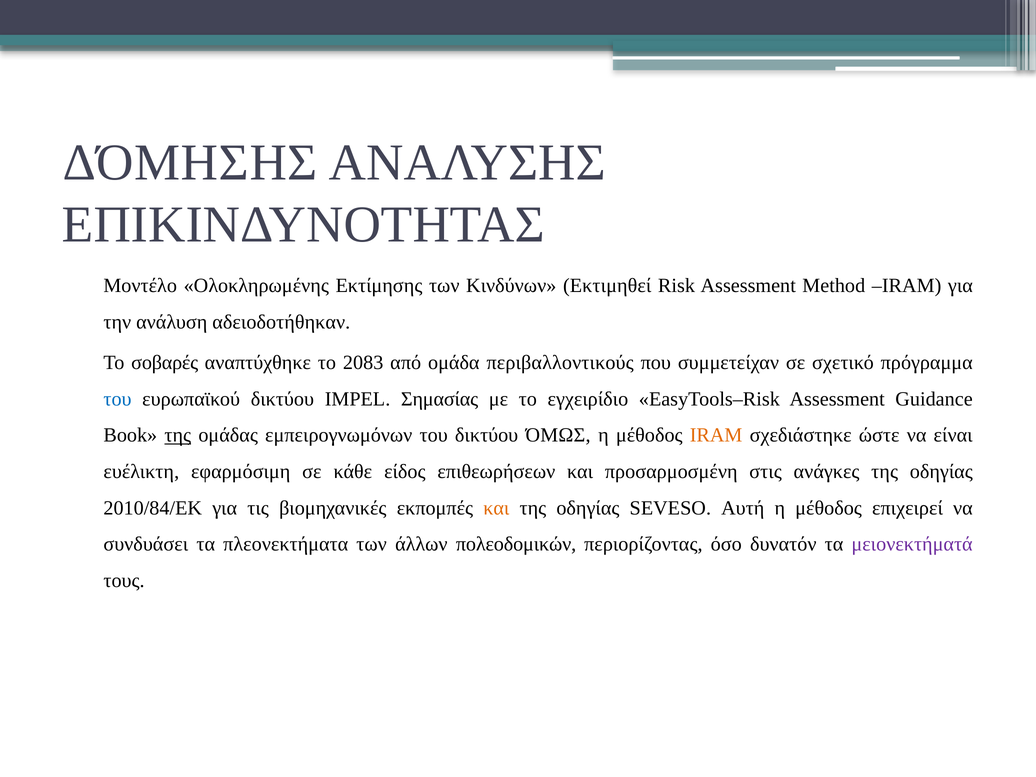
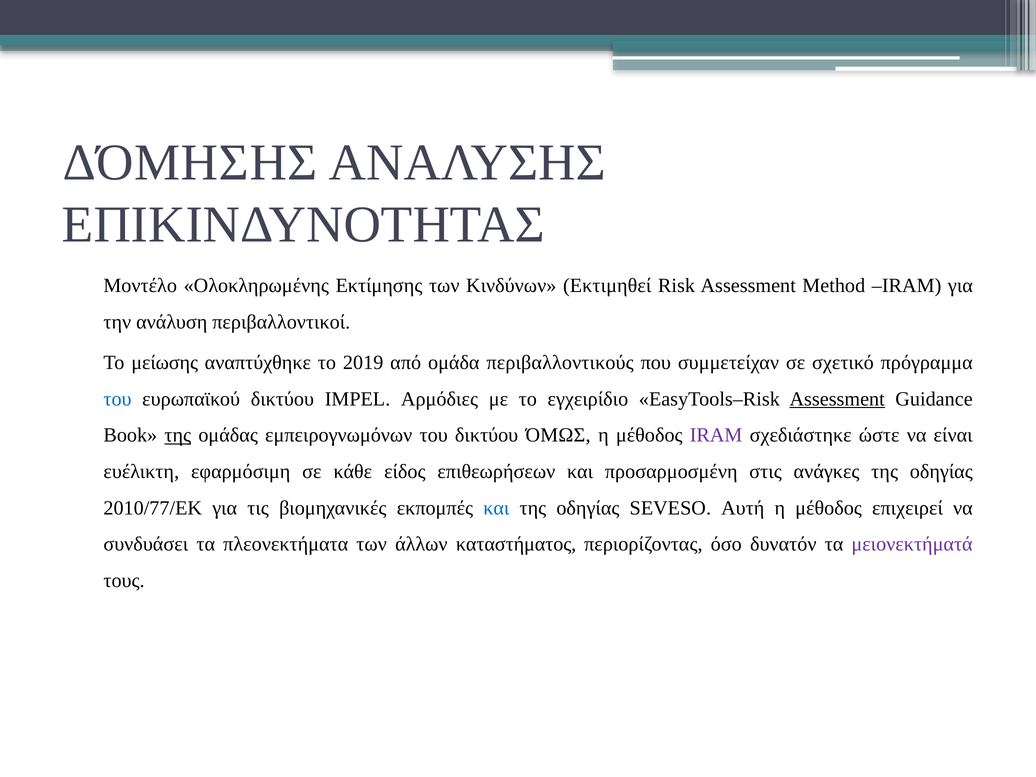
αδειοδοτήθηκαν: αδειοδοτήθηκαν -> περιβαλλοντικοί (281, 322)
σοβαρές: σοβαρές -> μείωσης (165, 363)
2083: 2083 -> 2019 (363, 363)
Σημασίας: Σημασίας -> Αρμόδιες (439, 399)
Assessment underline: none -> present (837, 399)
IRAM colour: orange -> purple (716, 435)
2010/84/ΕΚ: 2010/84/ΕΚ -> 2010/77/ΕΚ (153, 508)
και colour: orange -> blue (496, 508)
πολεοδομικών: πολεοδομικών -> καταστήματος (516, 544)
